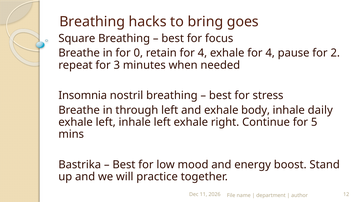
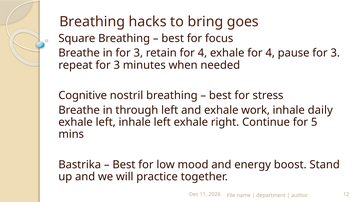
in for 0: 0 -> 3 (138, 53)
pause for 2: 2 -> 3 (335, 53)
Insomnia: Insomnia -> Cognitive (83, 95)
body: body -> work (256, 110)
